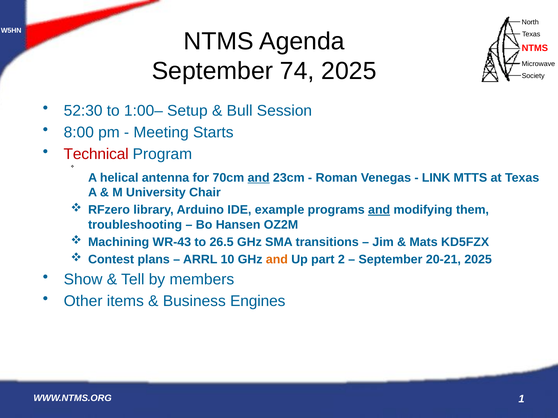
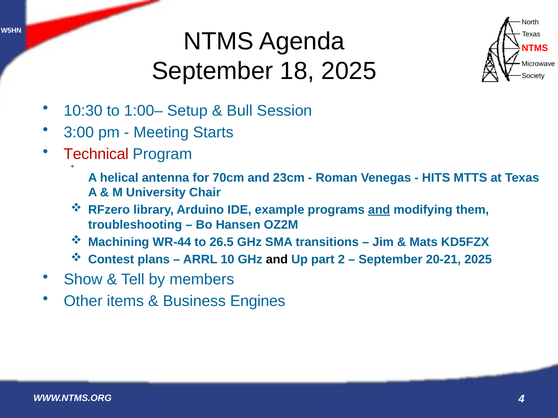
74: 74 -> 18 (297, 71)
52:30: 52:30 -> 10:30 (83, 111)
8:00: 8:00 -> 3:00 (79, 133)
and underline: present -> none (259, 178)
LINK: LINK -> HITS (436, 178)
WR-43: WR-43 -> WR-44 (172, 242)
and colour: orange -> black (277, 260)
1: 1 -> 4 (521, 399)
